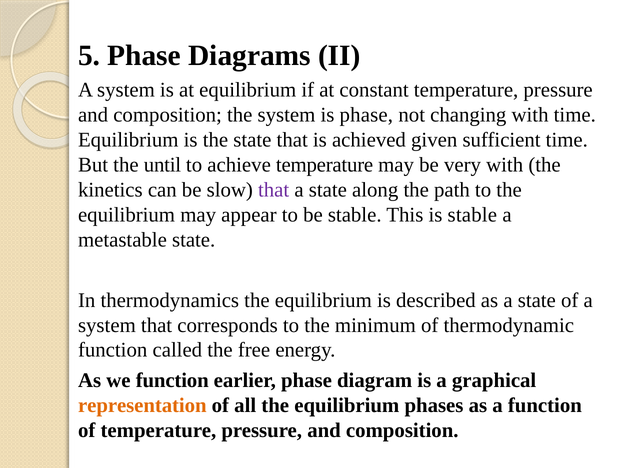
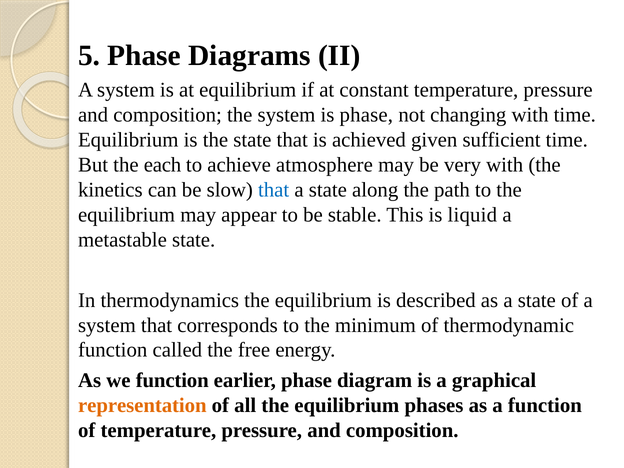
until: until -> each (162, 165)
achieve temperature: temperature -> atmosphere (324, 165)
that colour: purple -> blue (274, 190)
is stable: stable -> liquid (472, 215)
